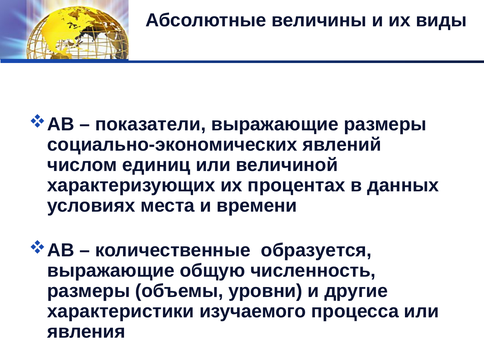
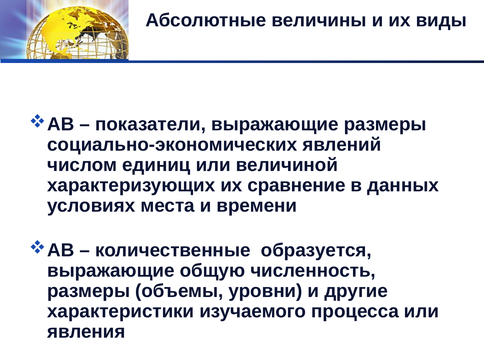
процентах: процентах -> сравнение (297, 185)
